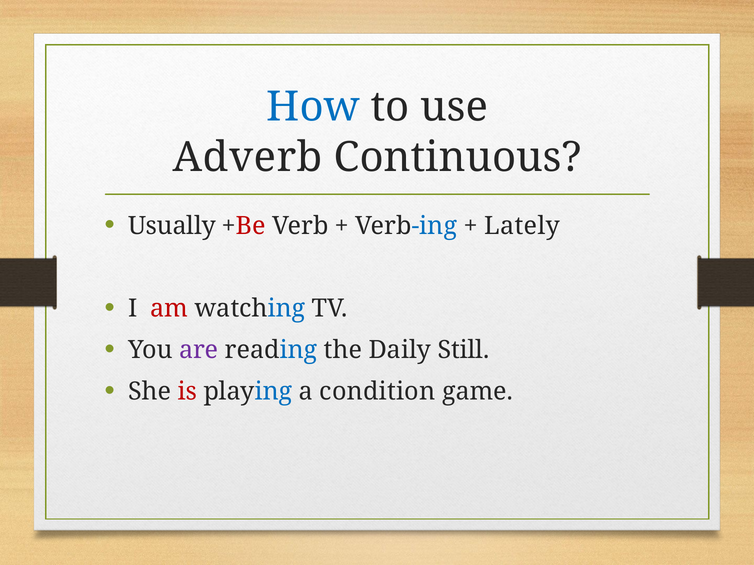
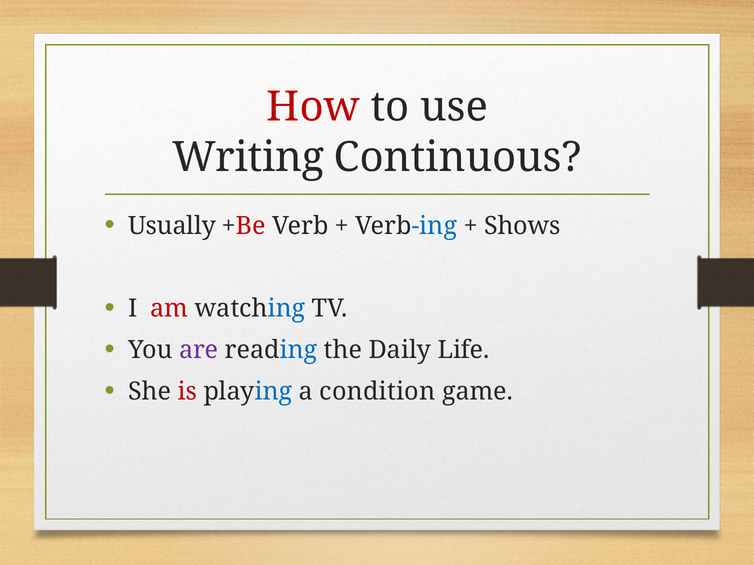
How colour: blue -> red (313, 107)
Adverb: Adverb -> Writing (248, 157)
Lately: Lately -> Shows (522, 226)
Still: Still -> Life (464, 350)
